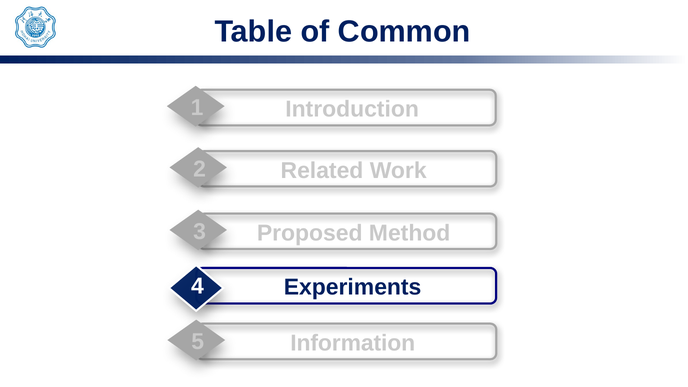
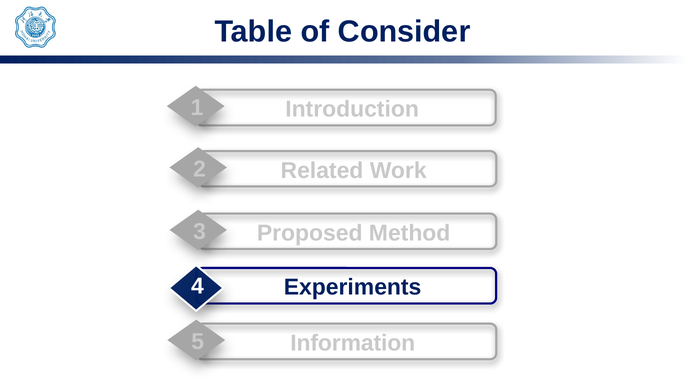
Common: Common -> Consider (404, 32)
